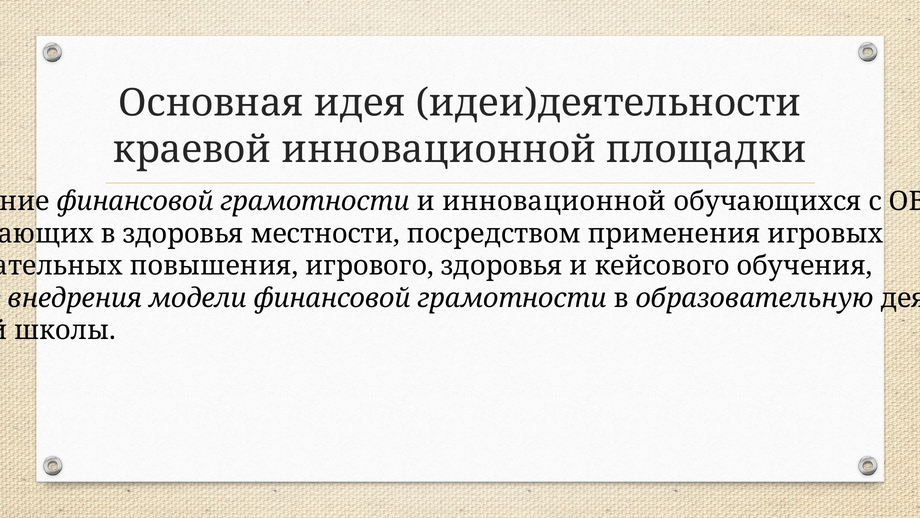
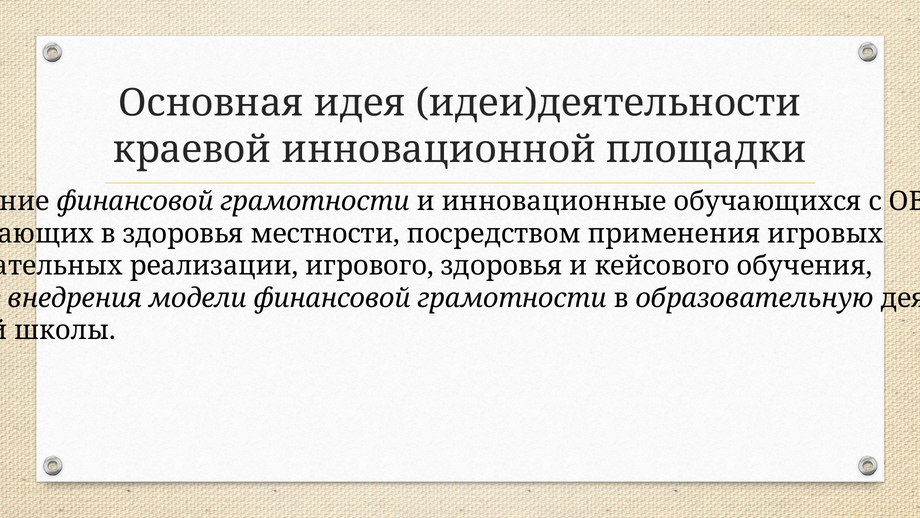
и инновационной: инновационной -> инновационные (554, 201)
повышения: повышения -> реализации (214, 266)
